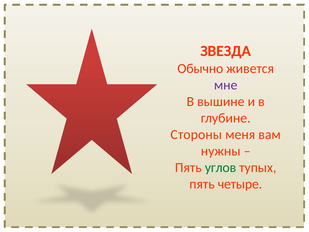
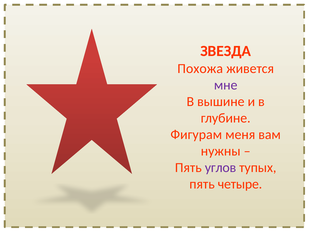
Обычно: Обычно -> Похожа (200, 68)
Стороны: Стороны -> Фигурам (196, 134)
углов colour: green -> purple (221, 167)
